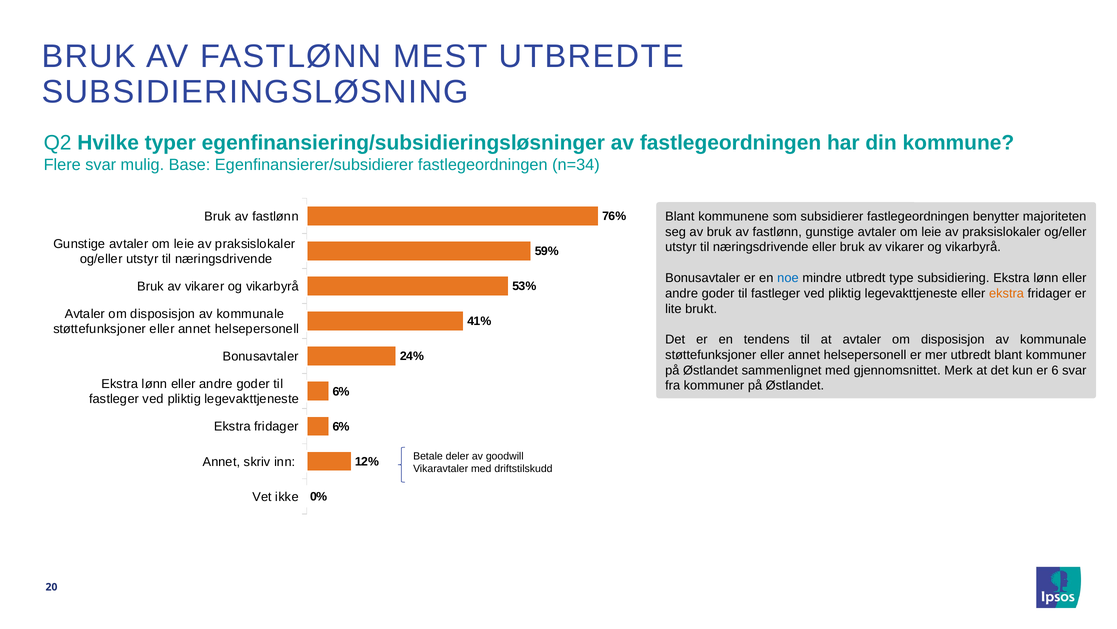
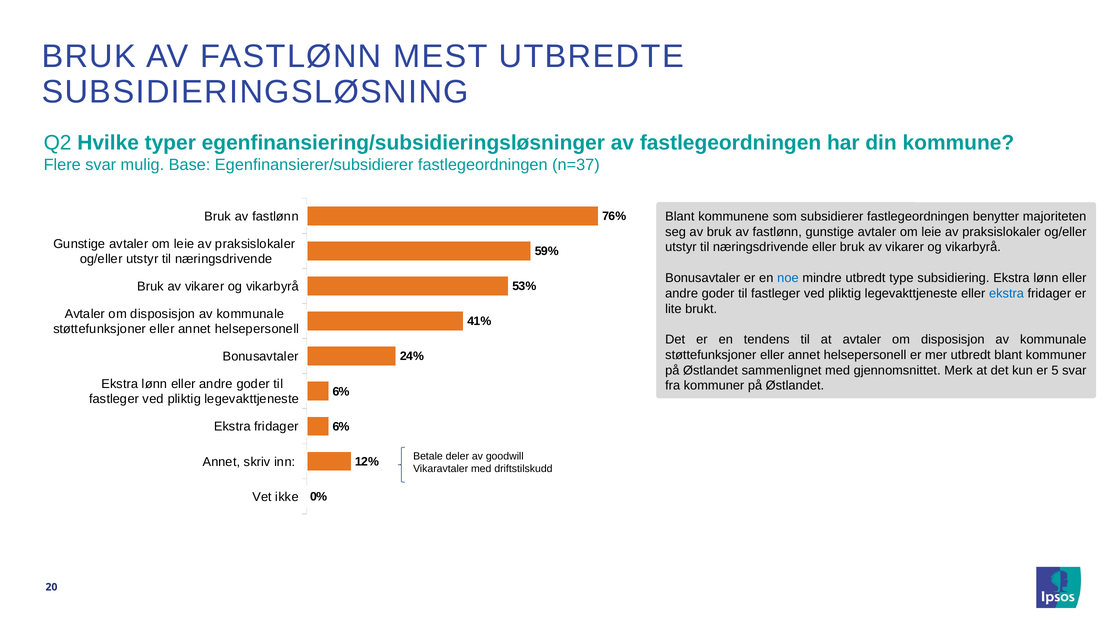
n=34: n=34 -> n=37 (576, 165)
ekstra colour: orange -> blue (1006, 293)
6: 6 -> 5 (1055, 370)
